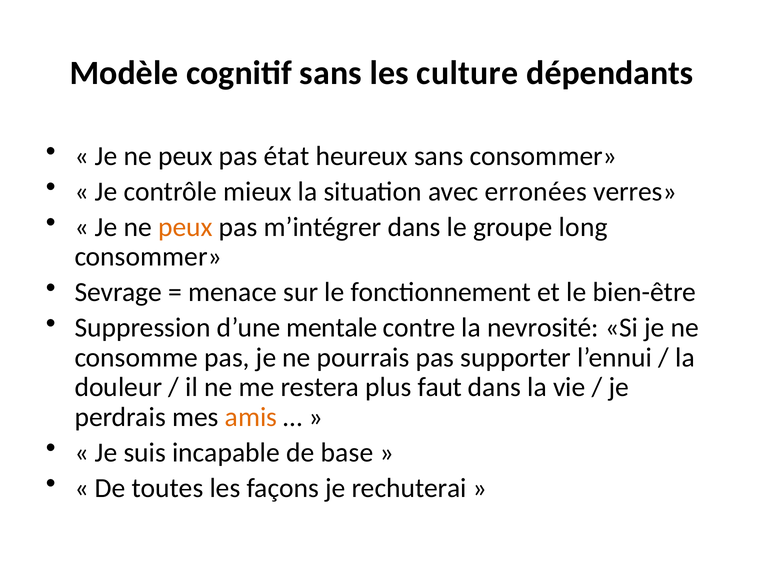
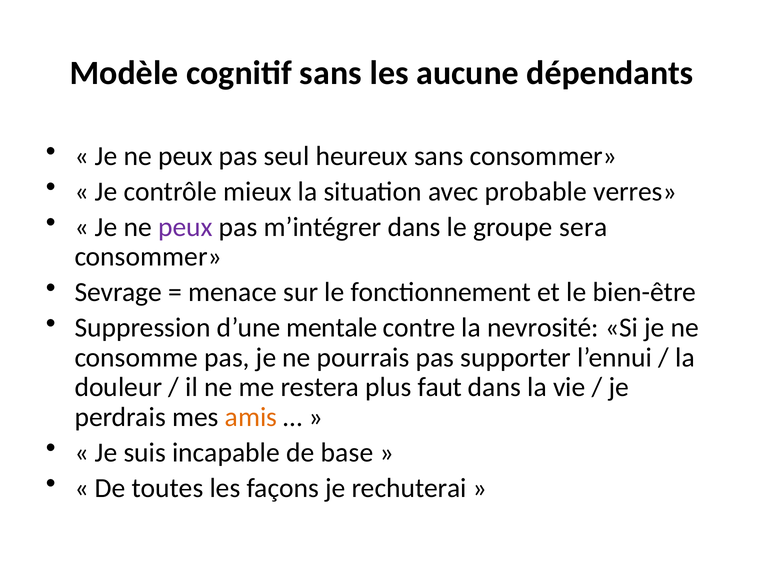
culture: culture -> aucune (468, 73)
état: état -> seul (287, 156)
erronées: erronées -> probable (536, 191)
peux colour: orange -> purple (185, 227)
long: long -> sera (583, 227)
